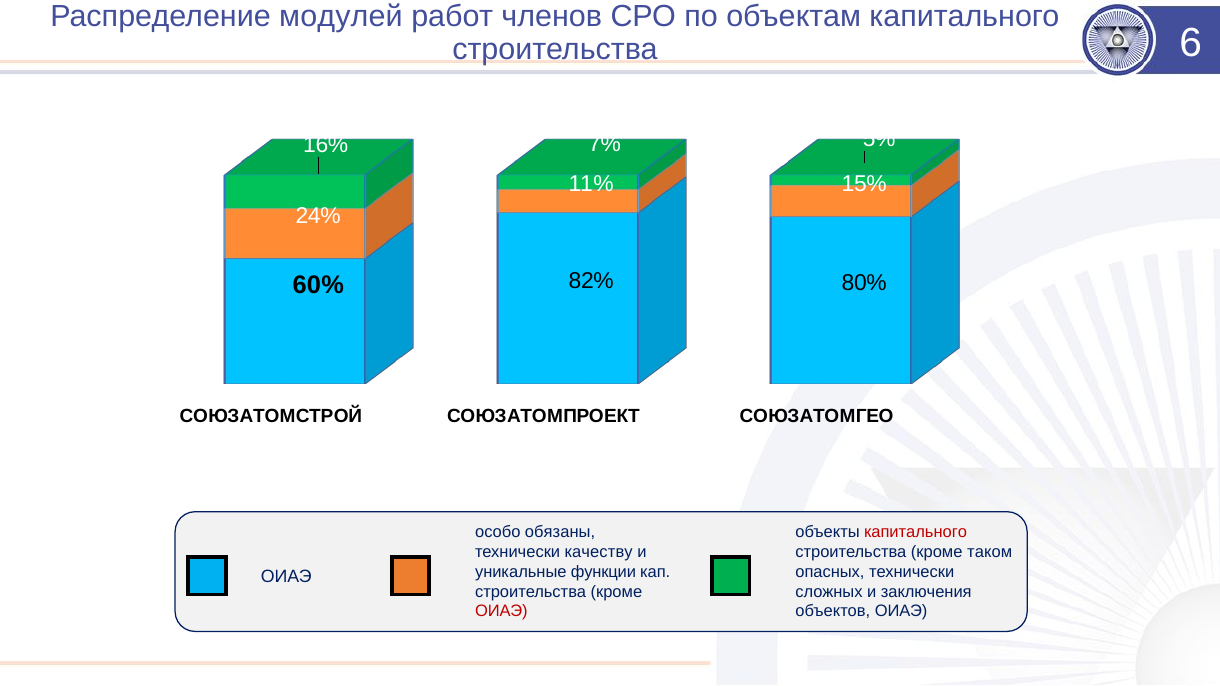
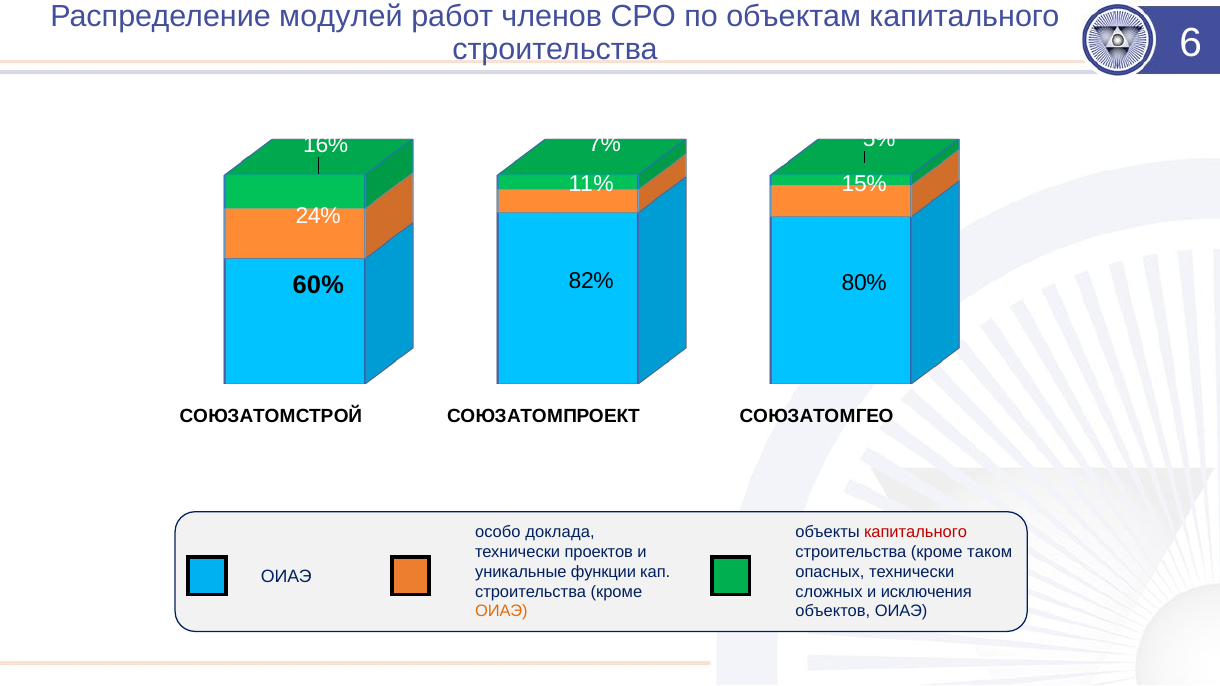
обязаны: обязаны -> доклада (560, 532)
качеству: качеству -> проектов (599, 552)
заключения: заключения -> исключения (926, 592)
ОИАЭ colour: red -> orange (501, 612)
